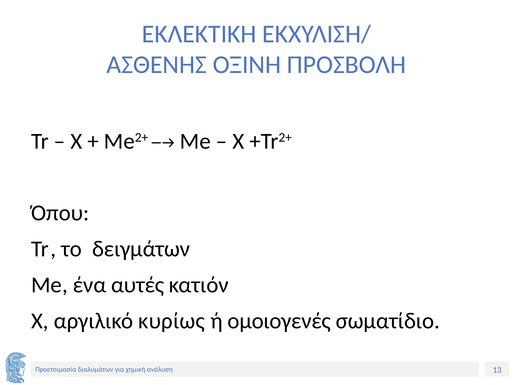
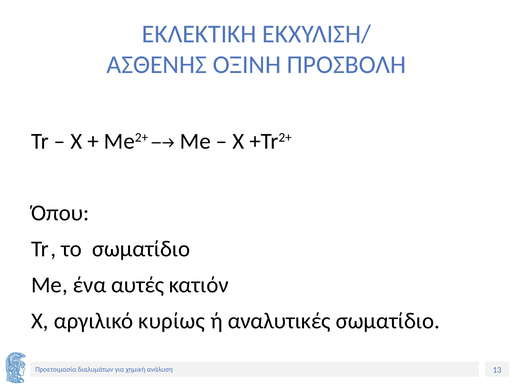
το δειγμάτων: δειγμάτων -> σωματίδιο (141, 249)
ομοιογενές: ομοιογενές -> αναλυτικές (279, 321)
